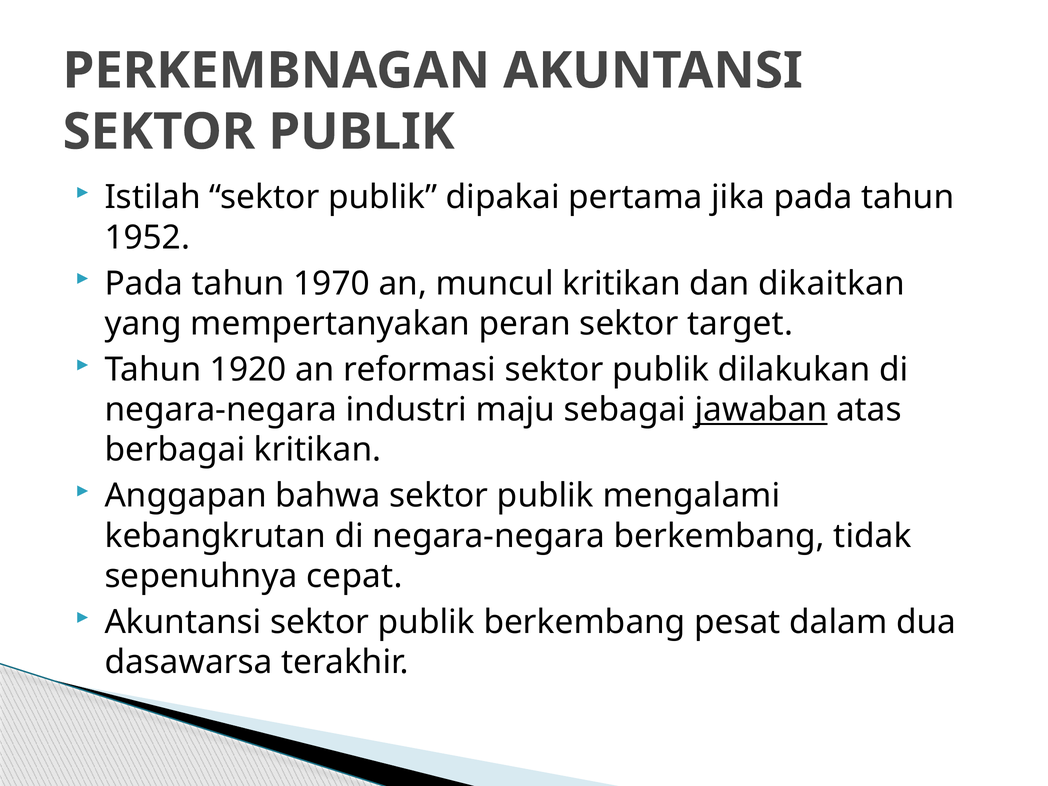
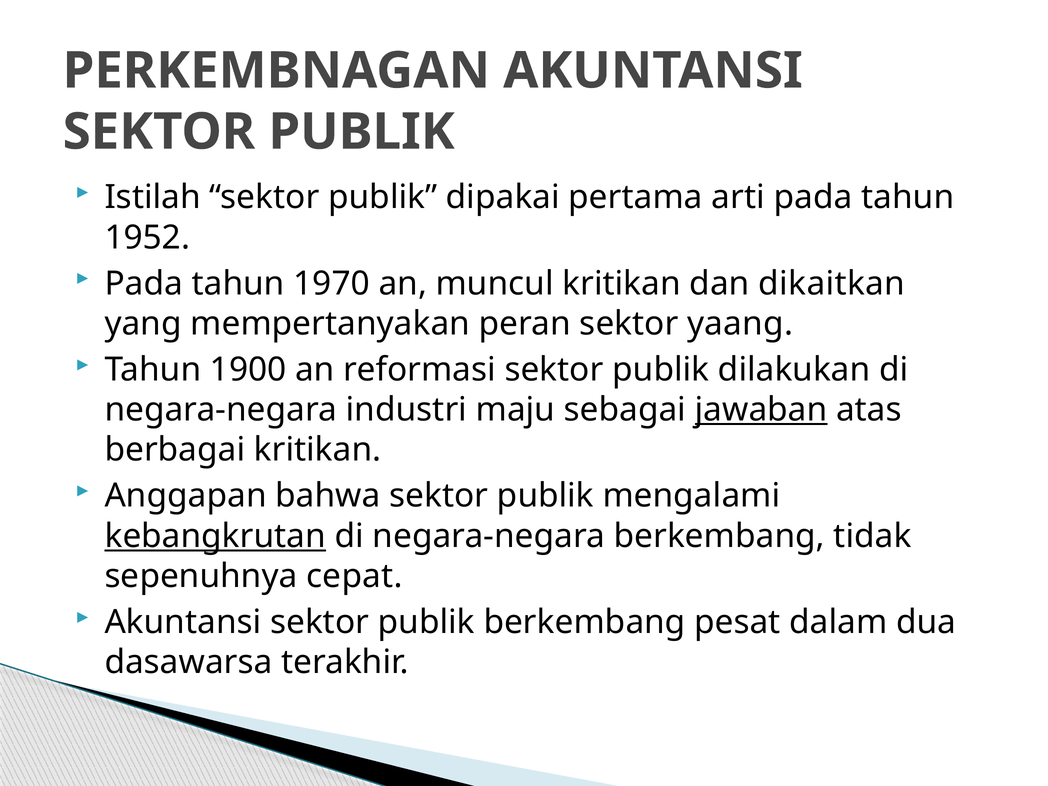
jika: jika -> arti (738, 197)
target: target -> yaang (740, 324)
1920: 1920 -> 1900 (248, 370)
kebangkrutan underline: none -> present (215, 536)
